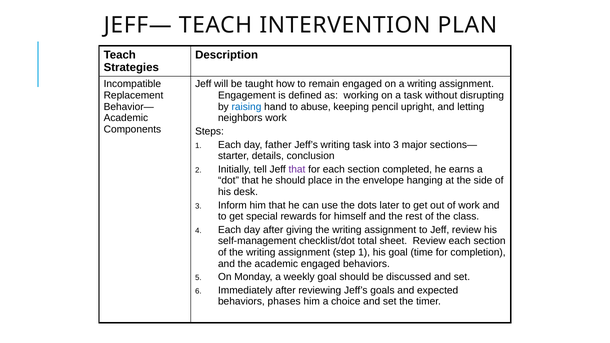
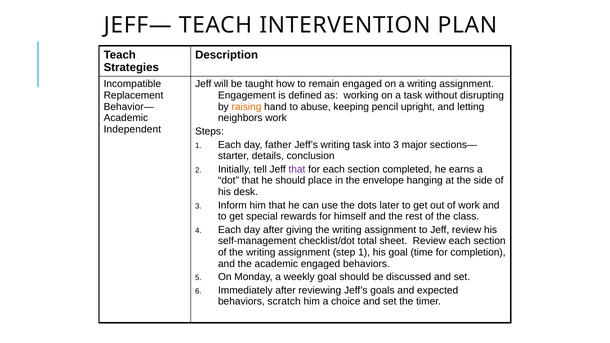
raising colour: blue -> orange (246, 107)
Components: Components -> Independent (132, 129)
phases: phases -> scratch (284, 302)
